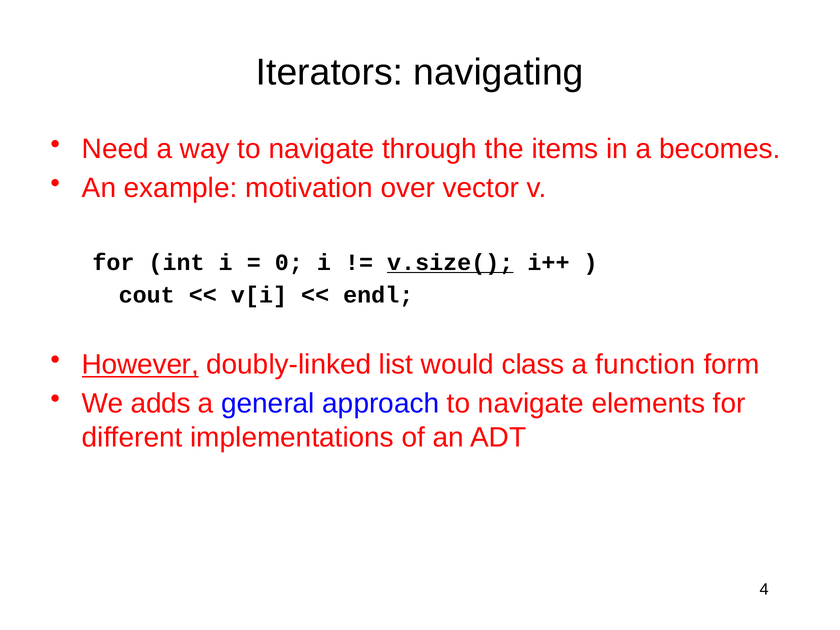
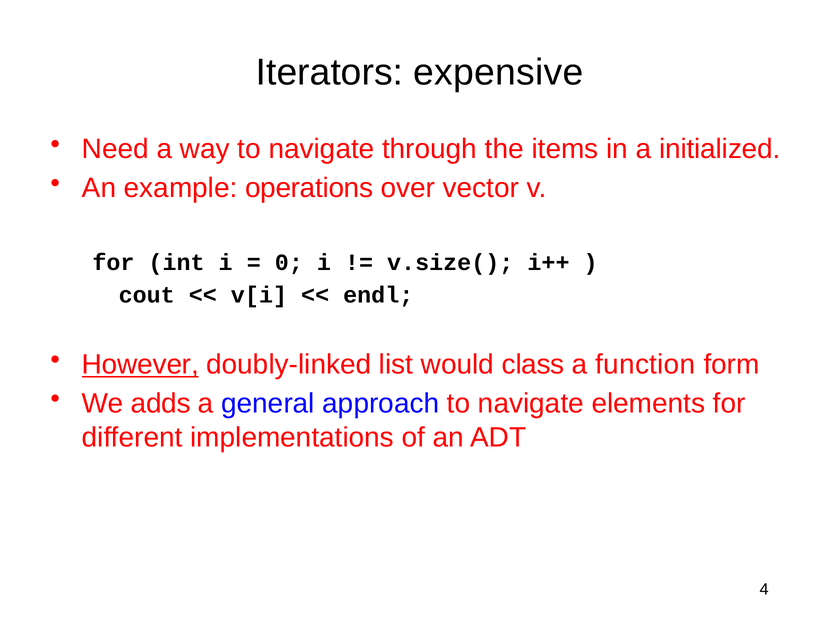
navigating: navigating -> expensive (498, 73)
becomes: becomes -> initialized (720, 149)
motivation: motivation -> operations (309, 188)
v.size( underline: present -> none (450, 262)
